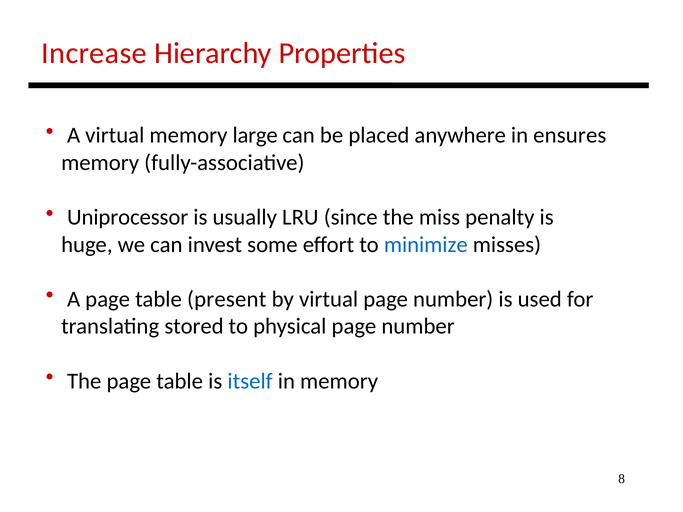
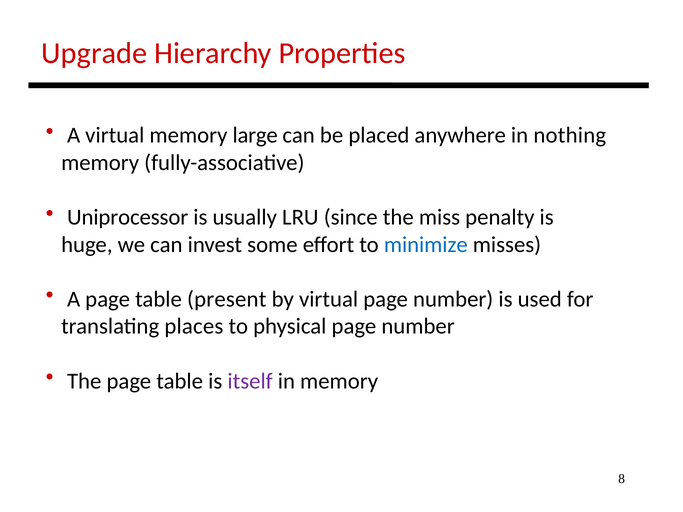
Increase: Increase -> Upgrade (94, 53)
ensures: ensures -> nothing (570, 135)
stored: stored -> places (194, 327)
itself colour: blue -> purple (250, 381)
